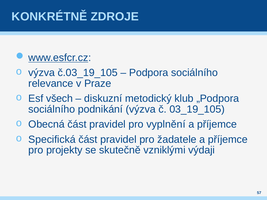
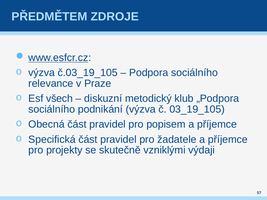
KONKRÉTNĚ: KONKRÉTNĚ -> PŘEDMĚTEM (49, 17)
vyplnění: vyplnění -> popisem (166, 125)
